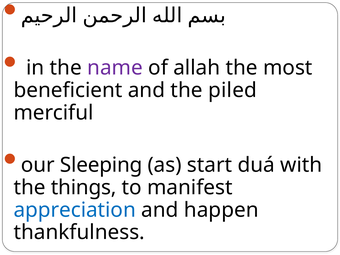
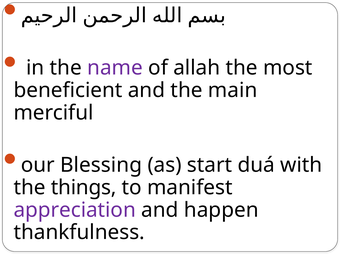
piled: piled -> main (233, 90)
Sleeping: Sleeping -> Blessing (101, 165)
appreciation colour: blue -> purple (75, 210)
